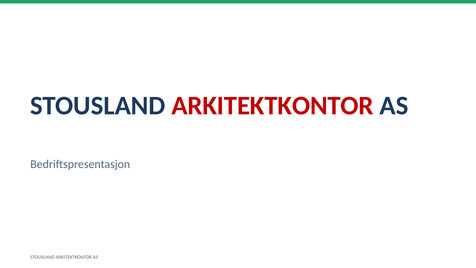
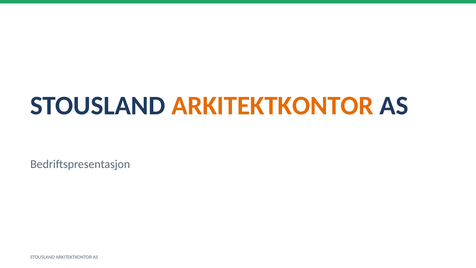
ARKITEKTKONTOR colour: red -> orange (273, 106)
